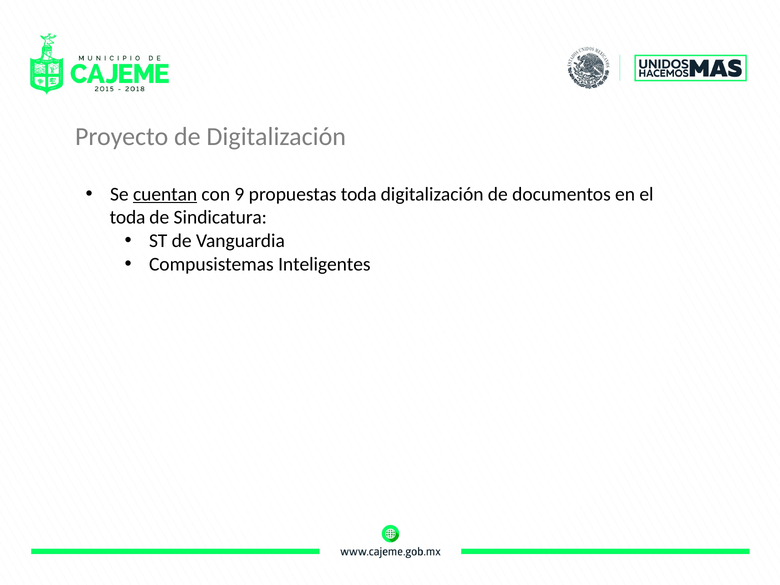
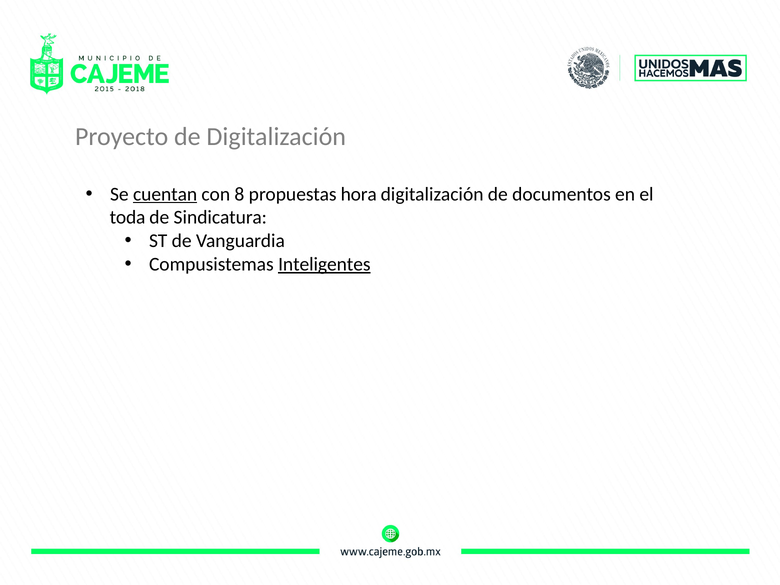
9: 9 -> 8 (239, 194)
propuestas toda: toda -> hora (359, 194)
Inteligentes underline: none -> present (324, 264)
